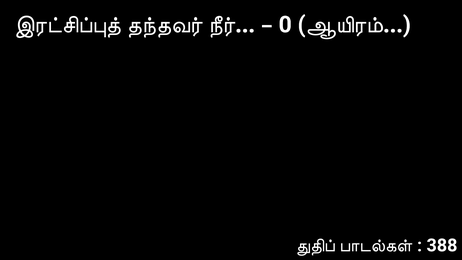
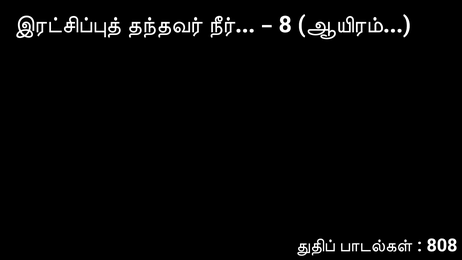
0: 0 -> 8 (285, 25)
388: 388 -> 808 (442, 245)
